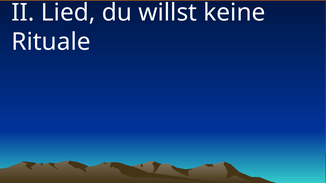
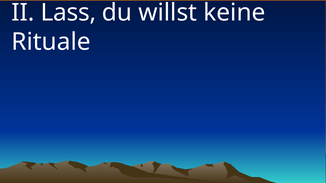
Lied: Lied -> Lass (68, 13)
